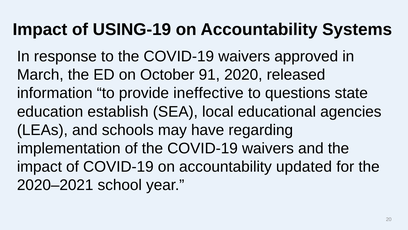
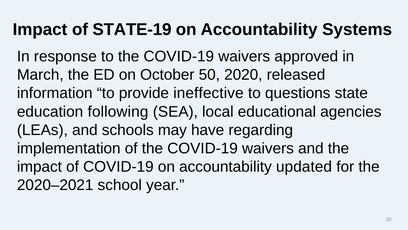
USING-19: USING-19 -> STATE-19 (132, 30)
91: 91 -> 50 (209, 75)
establish: establish -> following (118, 111)
